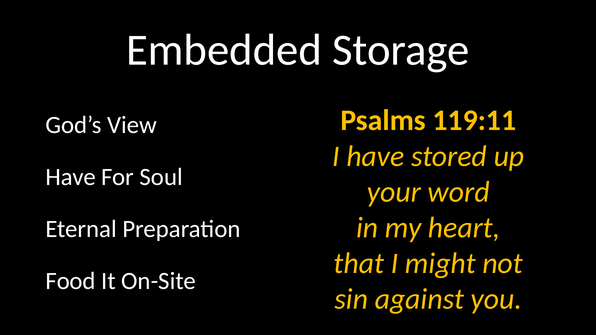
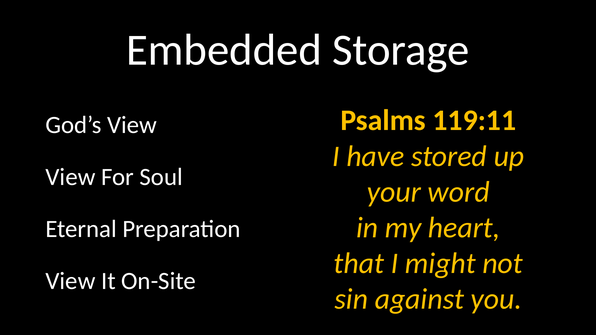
Have: Have -> View (70, 177)
Food: Food -> View (70, 281)
